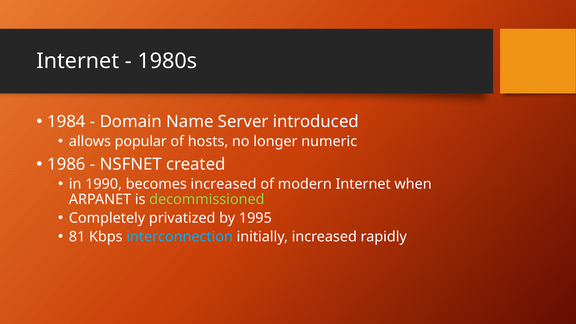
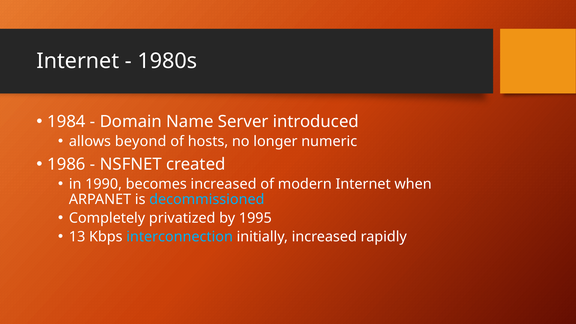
popular: popular -> beyond (141, 141)
decommissioned colour: light green -> light blue (207, 200)
81: 81 -> 13 (77, 237)
